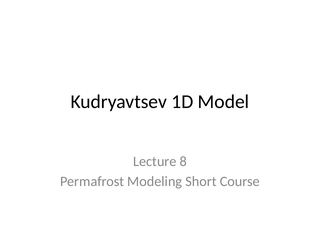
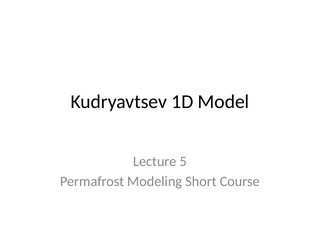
8: 8 -> 5 (183, 162)
